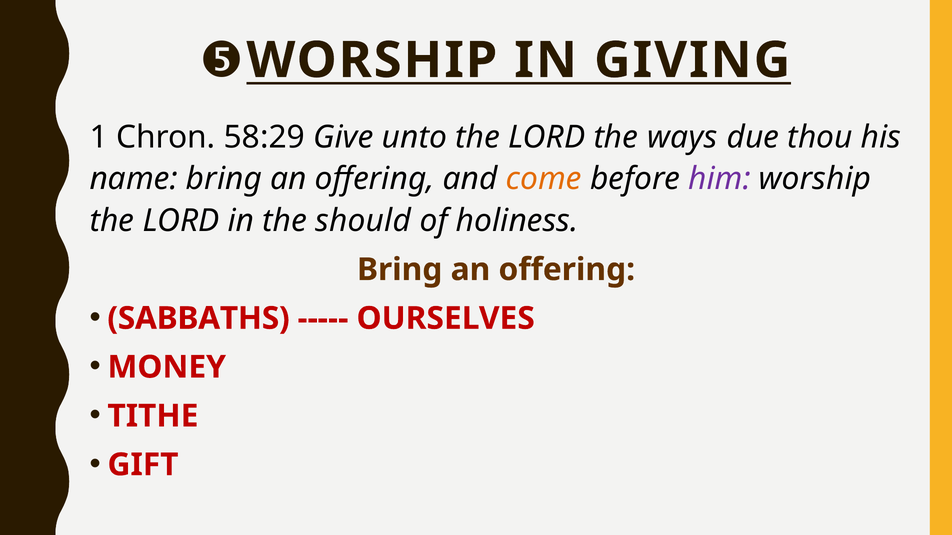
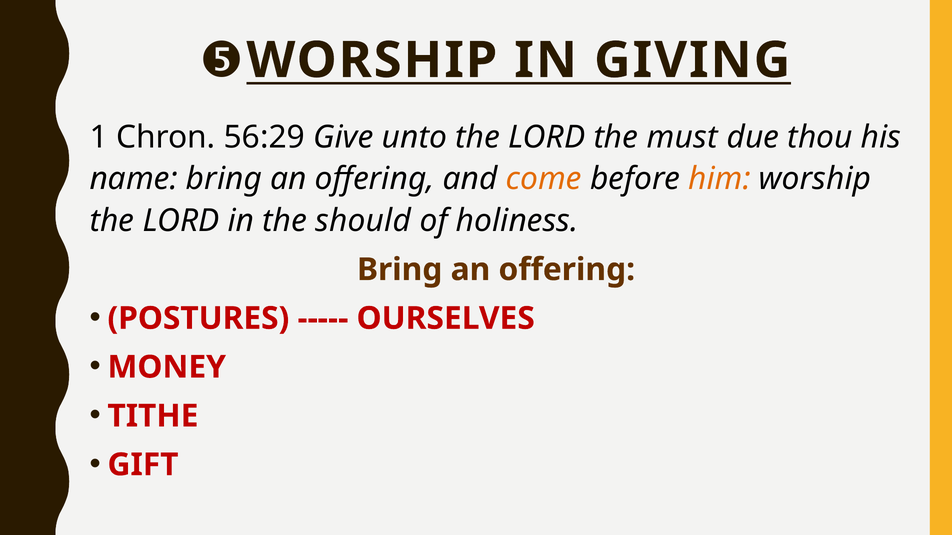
58:29: 58:29 -> 56:29 (264, 137)
ways: ways -> must (682, 137)
him colour: purple -> orange (720, 179)
SABBATHS: SABBATHS -> POSTURES (198, 319)
